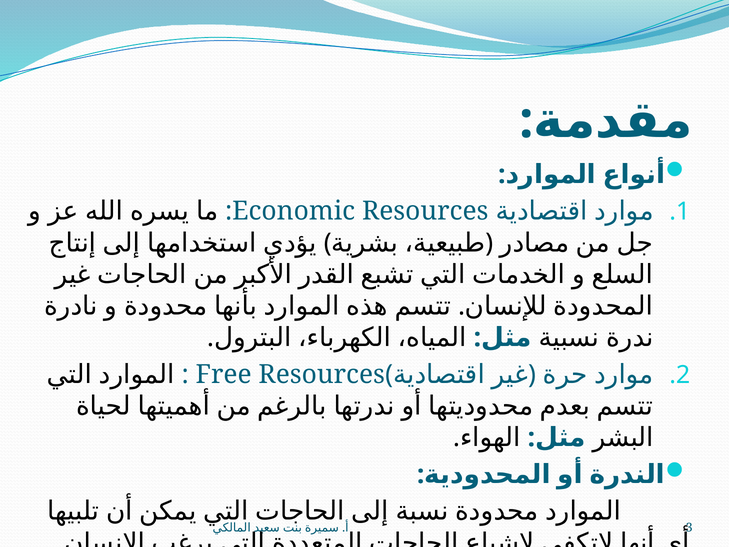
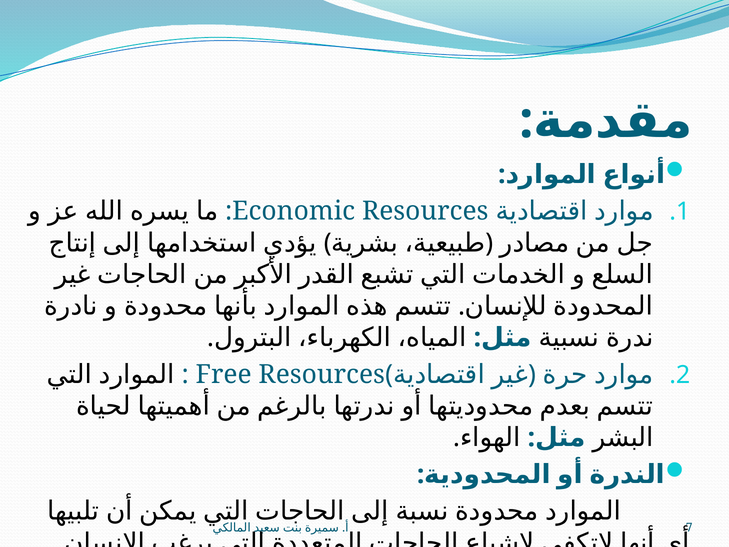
3: 3 -> 7 (689, 527)
